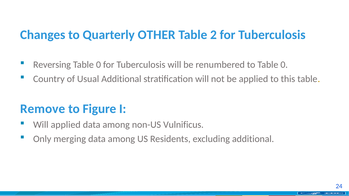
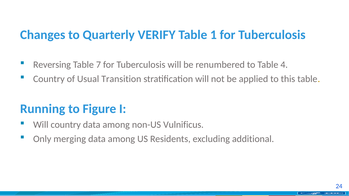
OTHER: OTHER -> VERIFY (157, 35)
2: 2 -> 1 (213, 35)
0: 0 -> 7 (98, 65)
to Table 0: 0 -> 4 (284, 65)
Usual Additional: Additional -> Transition (121, 79)
Remove: Remove -> Running (43, 109)
Will applied: applied -> country (66, 125)
